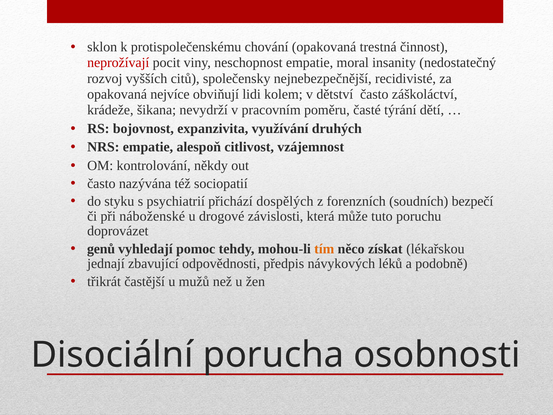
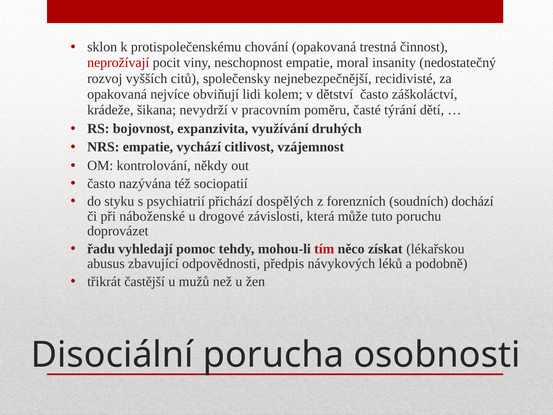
alespoň: alespoň -> vychází (199, 147)
bezpečí: bezpečí -> dochází (473, 201)
genů: genů -> řadu (101, 249)
tím colour: orange -> red (324, 249)
jednají: jednají -> abusus (106, 264)
